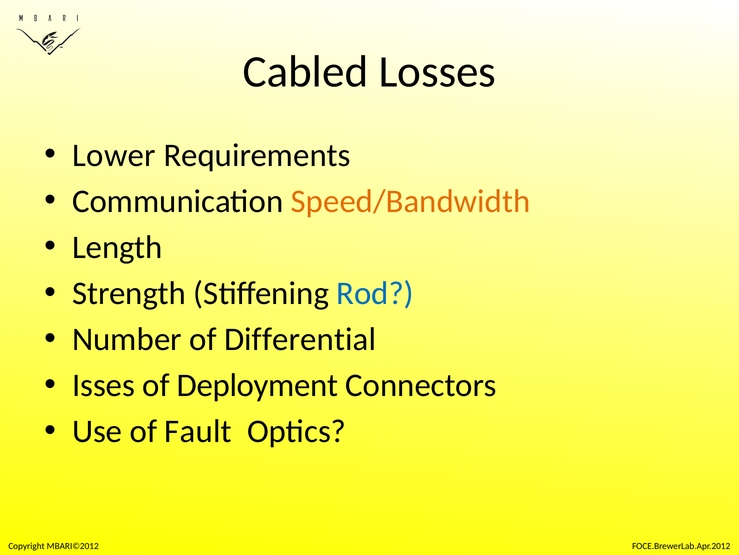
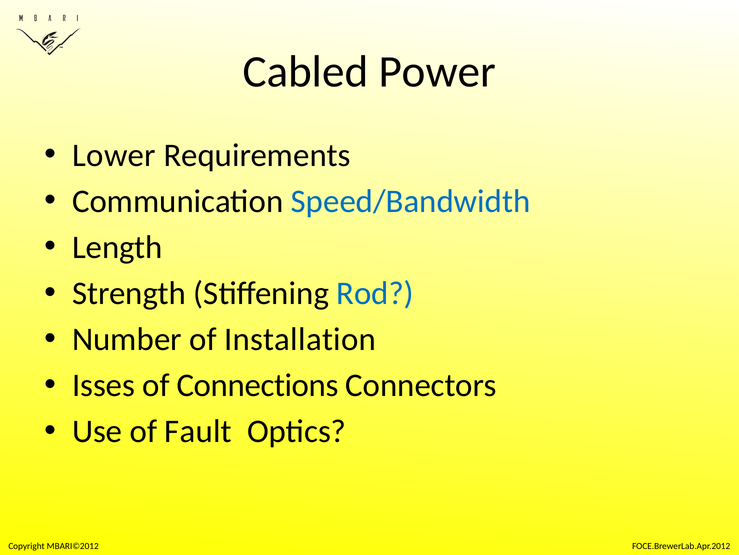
Losses: Losses -> Power (437, 72)
Speed/Bandwidth colour: orange -> blue (411, 201)
Differential: Differential -> Installation (300, 339)
Deployment: Deployment -> Connections (258, 385)
